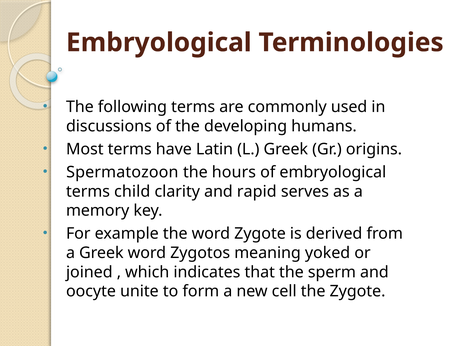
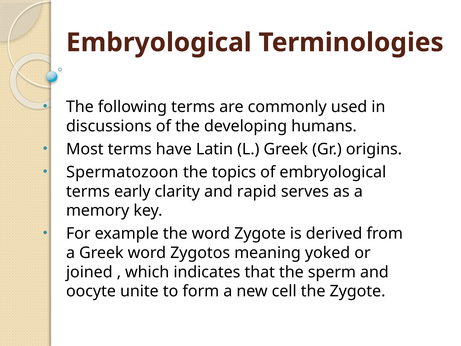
hours: hours -> topics (234, 172)
child: child -> early (132, 191)
